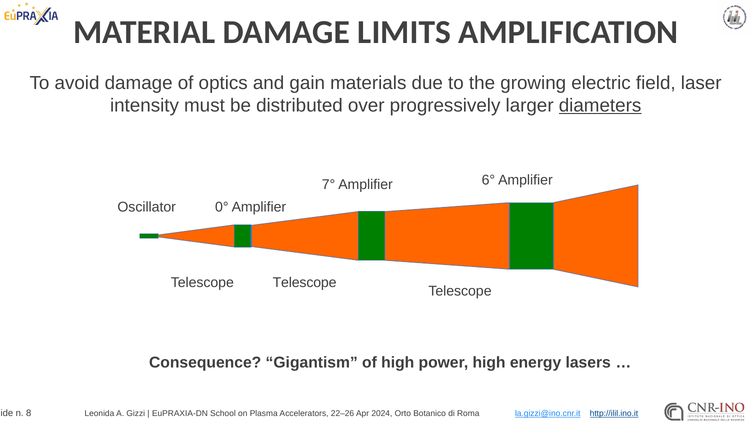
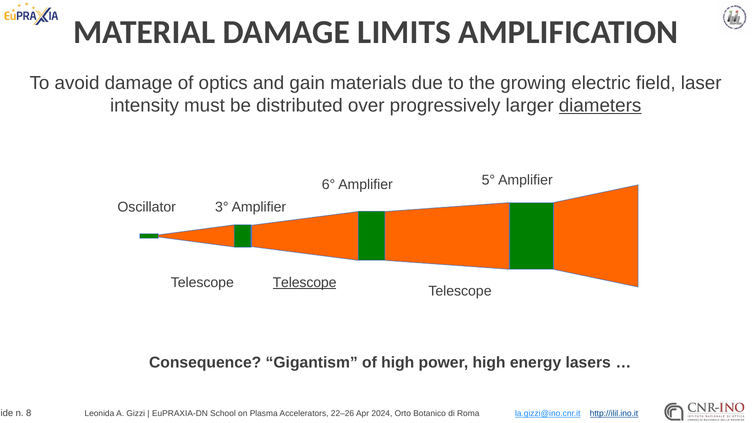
7°: 7° -> 6° (328, 185)
6°: 6° -> 5° (488, 180)
0°: 0° -> 3° (222, 207)
Telescope underline: none -> present (305, 282)
